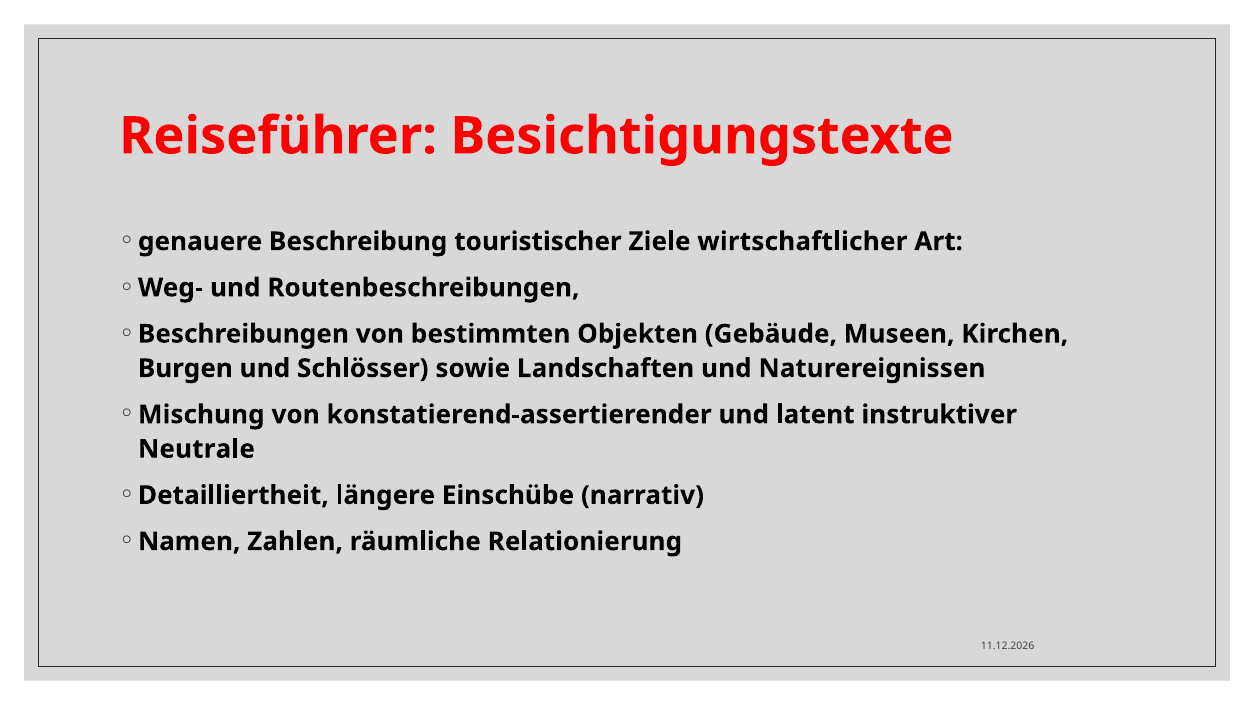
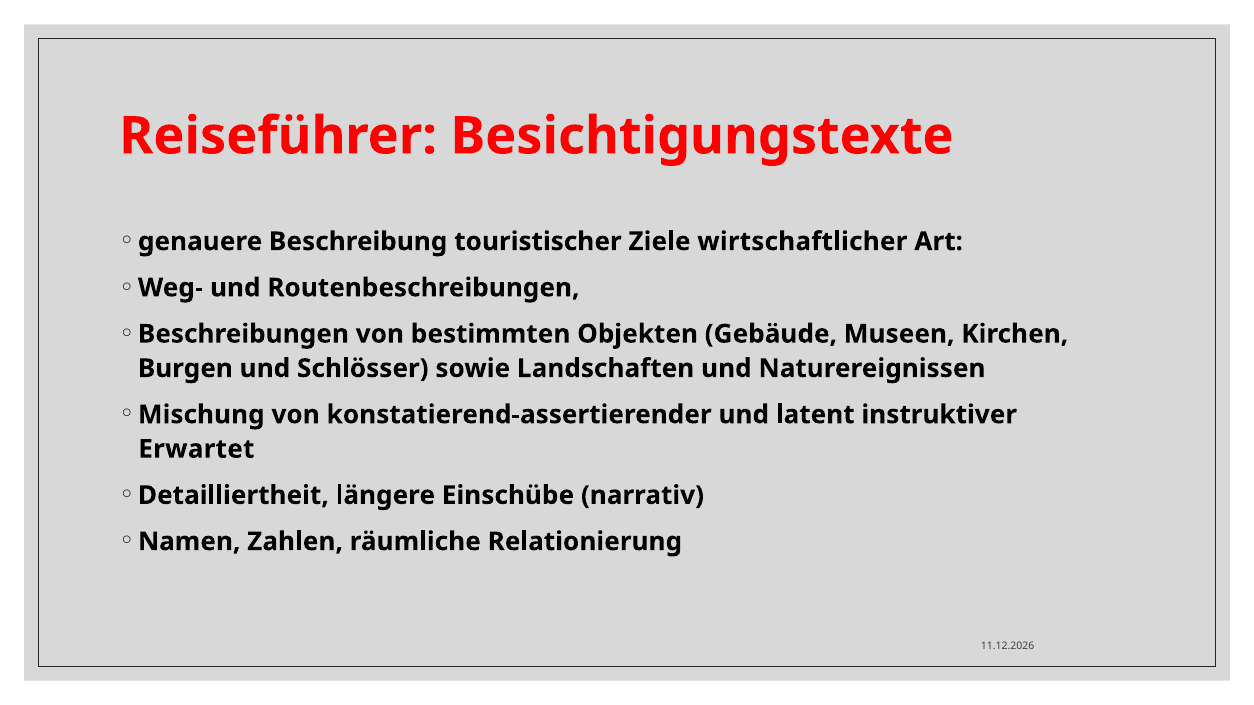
Neutrale: Neutrale -> Erwartet (196, 449)
